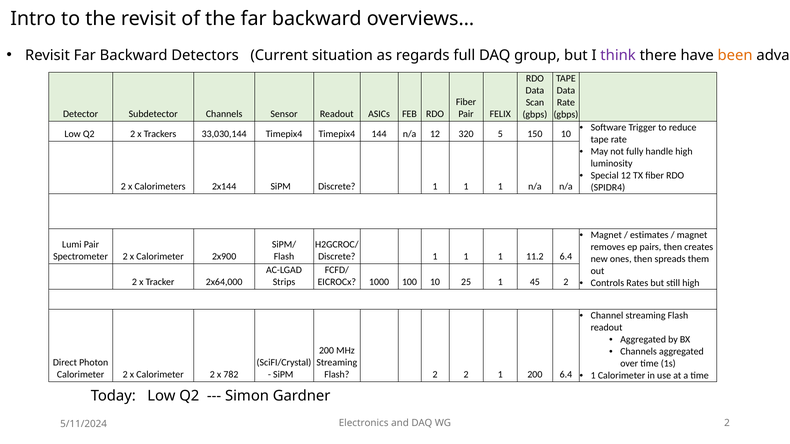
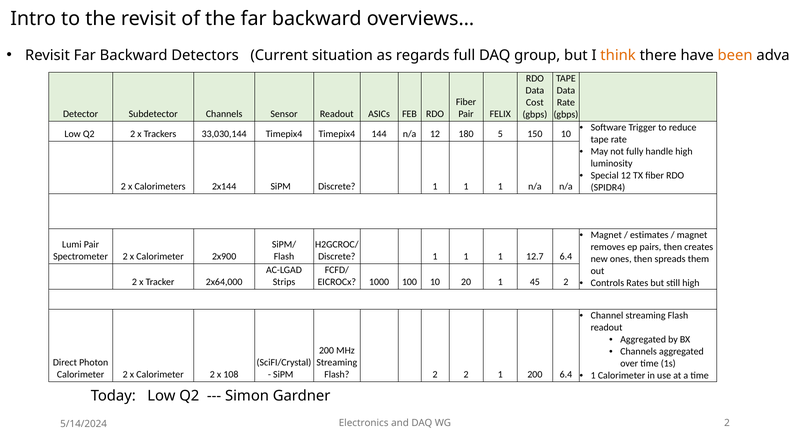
think colour: purple -> orange (618, 55)
Scan: Scan -> Cost (535, 103)
320: 320 -> 180 (466, 134)
11.2: 11.2 -> 12.7 (535, 257)
25: 25 -> 20 (466, 282)
782: 782 -> 108 (231, 375)
5/11/2024: 5/11/2024 -> 5/14/2024 (84, 424)
